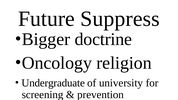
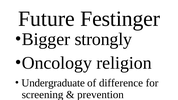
Suppress: Suppress -> Festinger (120, 19)
doctrine: doctrine -> strongly (103, 39)
university: university -> difference (121, 83)
